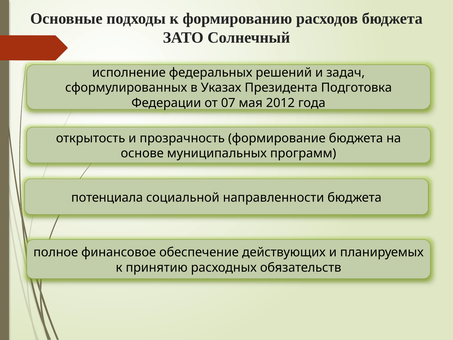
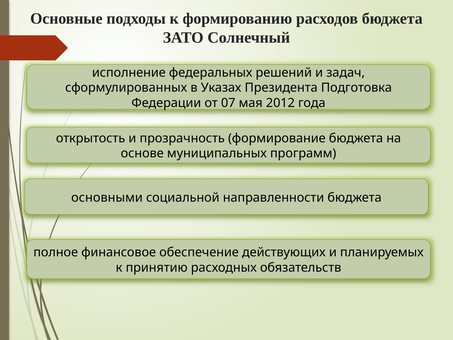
потенциала: потенциала -> основными (107, 197)
